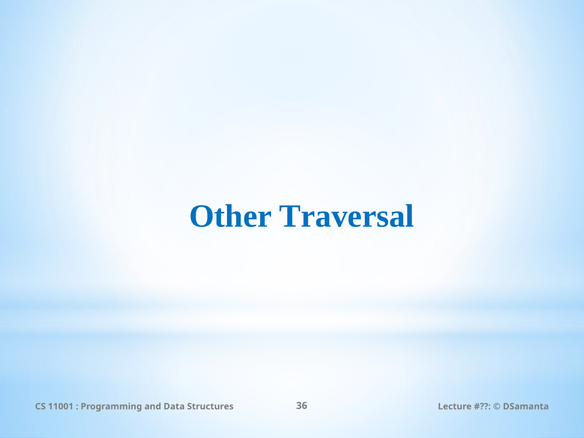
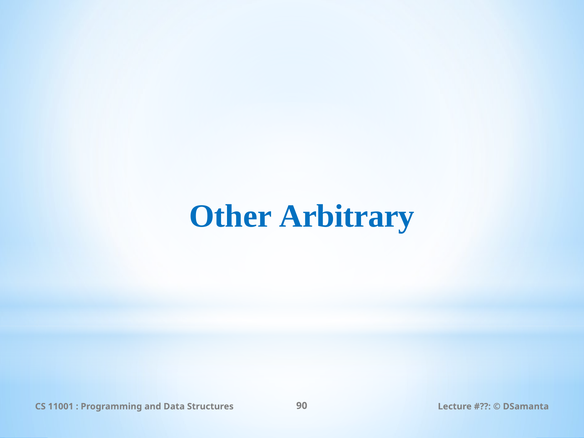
Traversal: Traversal -> Arbitrary (347, 216)
36: 36 -> 90 (302, 406)
